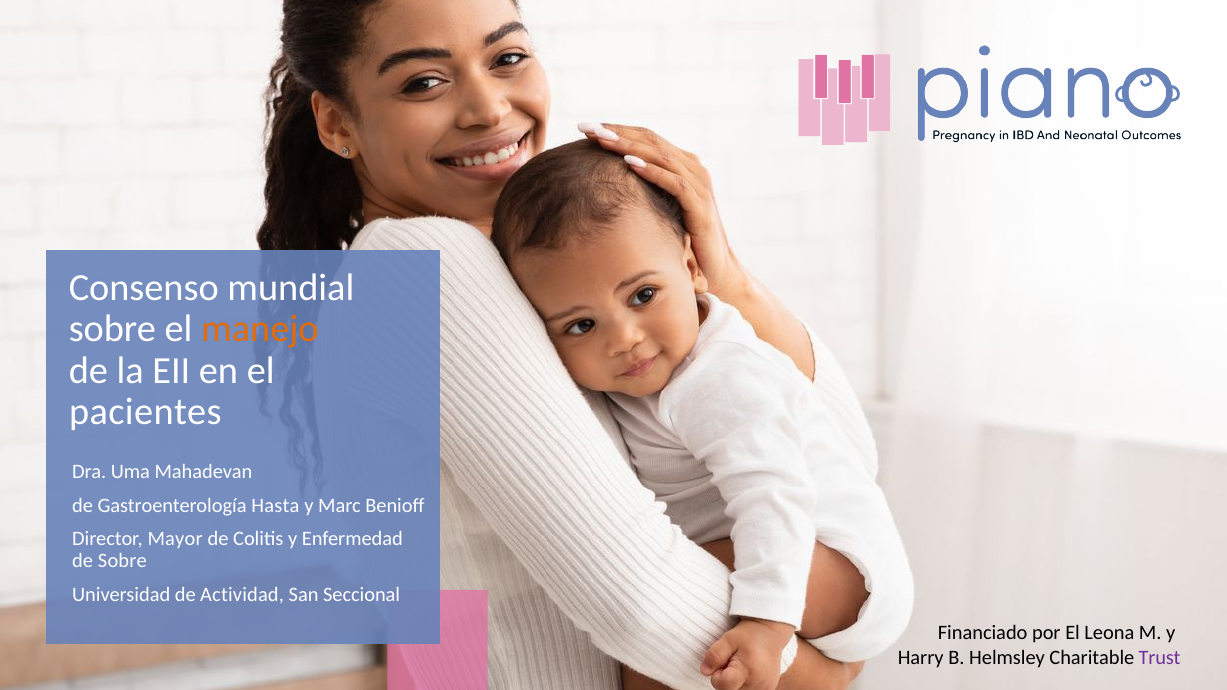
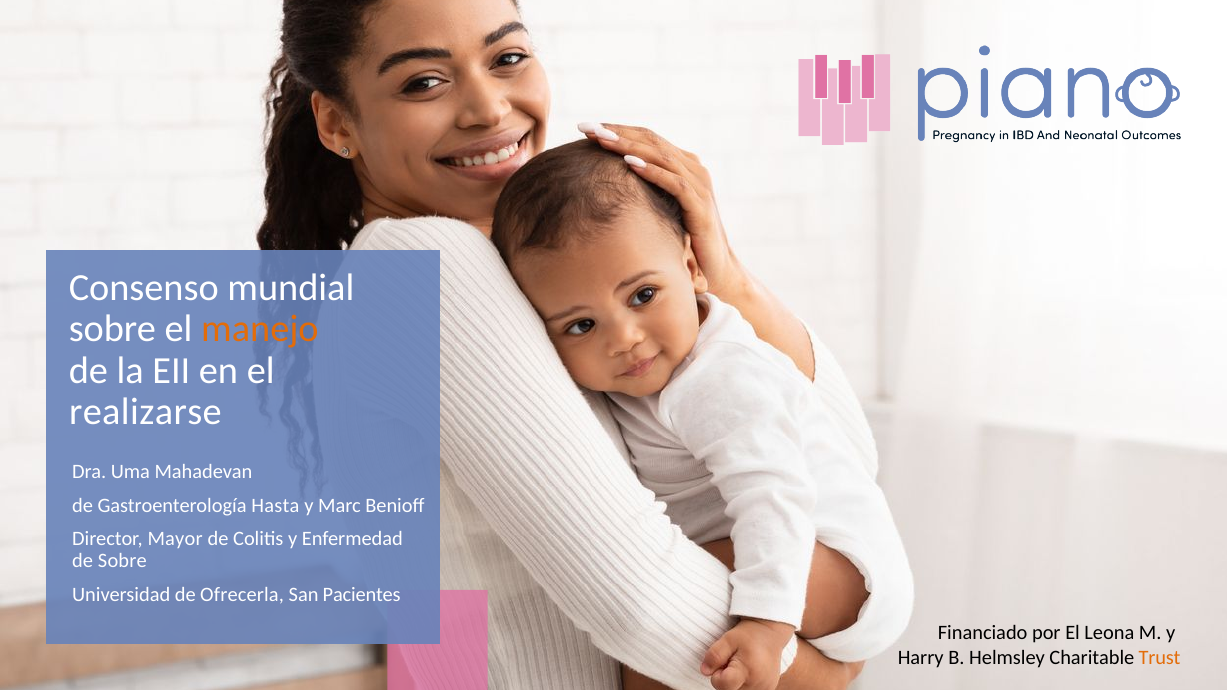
pacientes: pacientes -> realizarse (145, 412)
Actividad: Actividad -> Ofrecerla (242, 595)
Seccional: Seccional -> Pacientes (362, 595)
Trust colour: purple -> orange (1160, 657)
